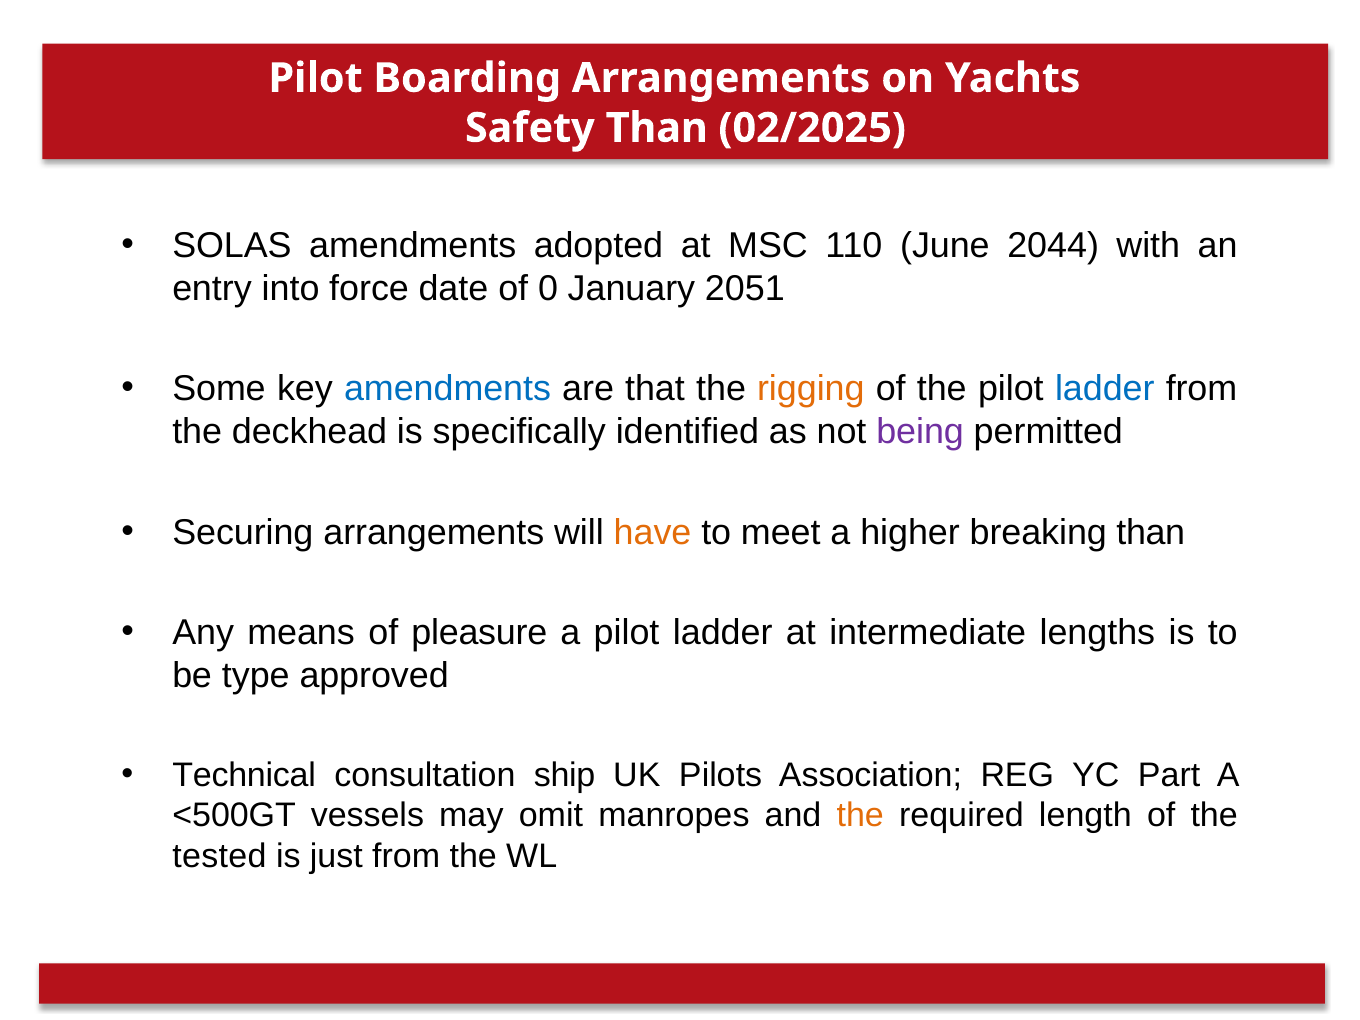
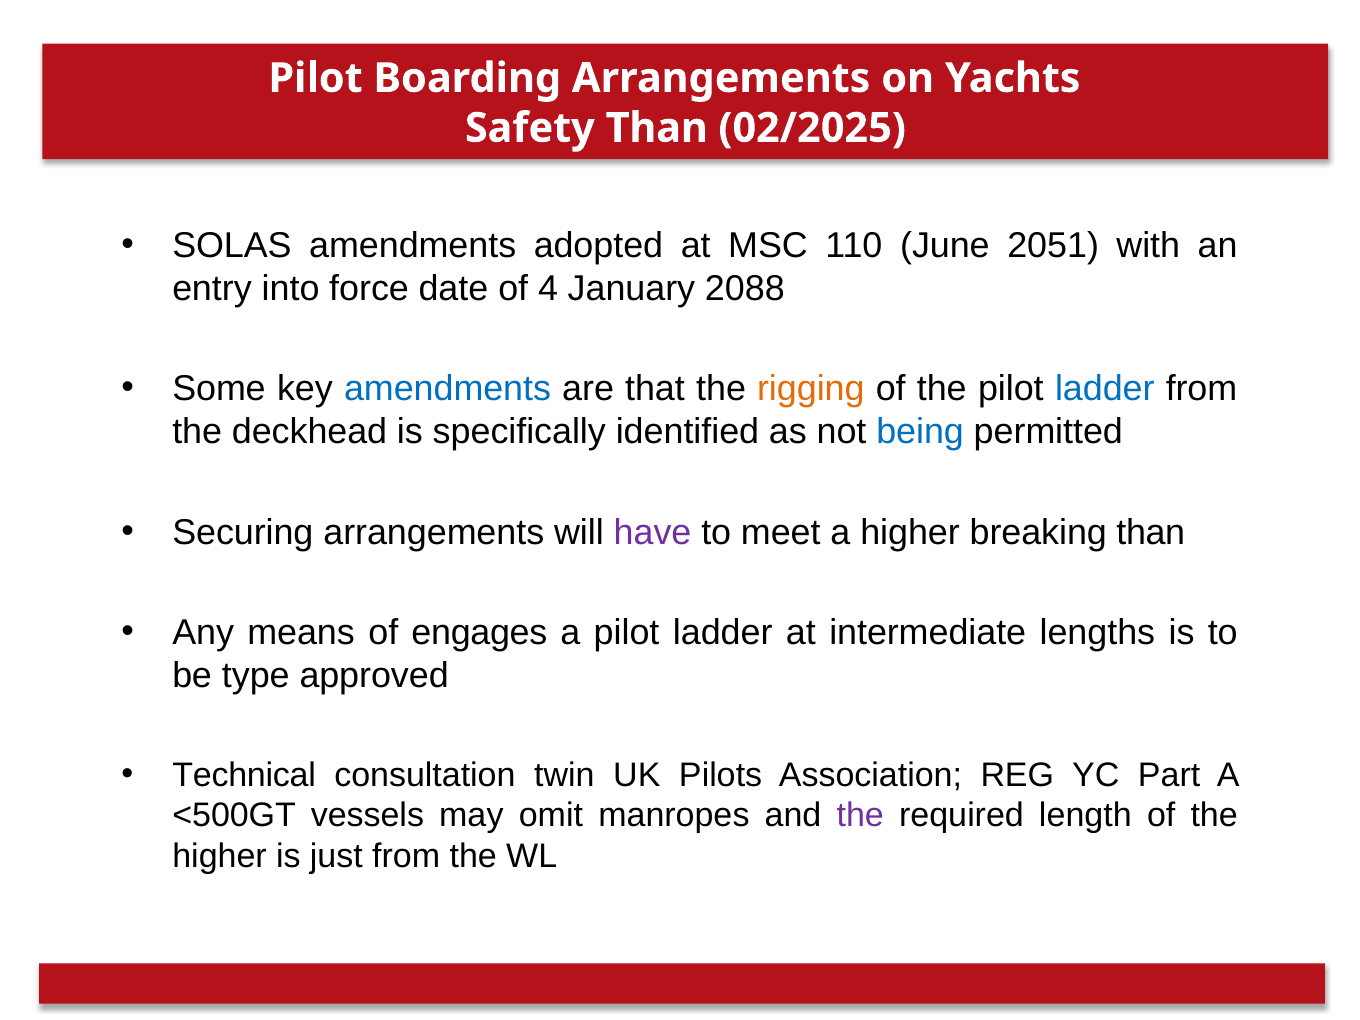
2044: 2044 -> 2051 (1053, 245)
0: 0 -> 4 (548, 289)
2051: 2051 -> 2088 (745, 289)
being colour: purple -> blue (920, 432)
have colour: orange -> purple (653, 532)
pleasure: pleasure -> engages (479, 633)
ship: ship -> twin (564, 775)
the colour: orange -> purple (860, 816)
tested: tested -> higher (220, 856)
